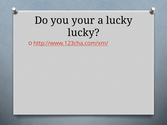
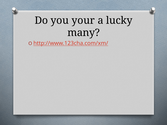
lucky: lucky -> many (84, 33)
